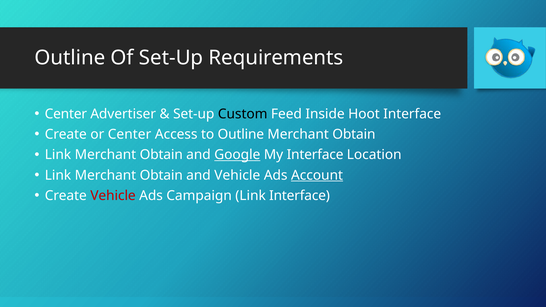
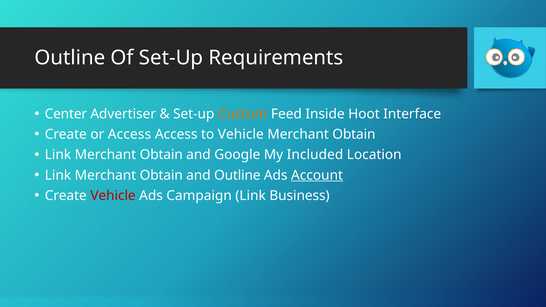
Custom colour: black -> orange (243, 114)
or Center: Center -> Access (129, 134)
to Outline: Outline -> Vehicle (241, 134)
Google underline: present -> none (237, 155)
My Interface: Interface -> Included (315, 155)
and Vehicle: Vehicle -> Outline (237, 175)
Link Interface: Interface -> Business (299, 196)
